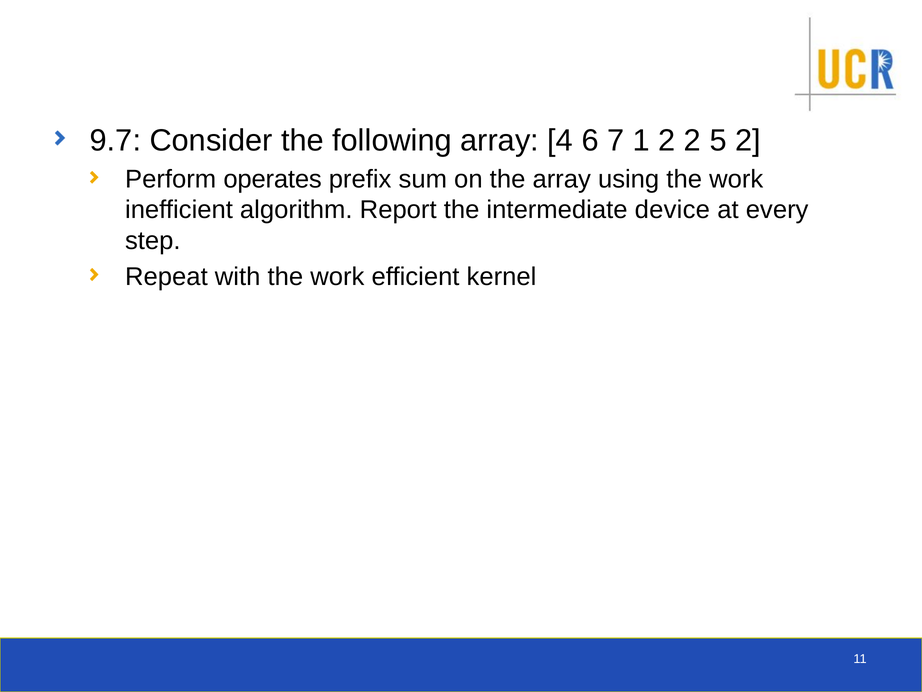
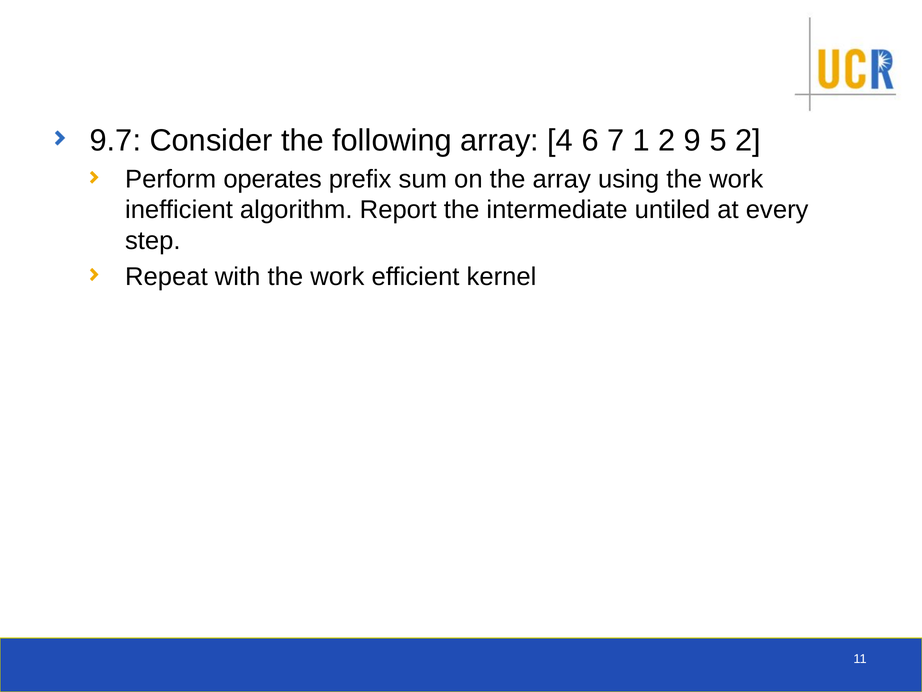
2 2: 2 -> 9 (693, 140)
device: device -> untiled (672, 210)
